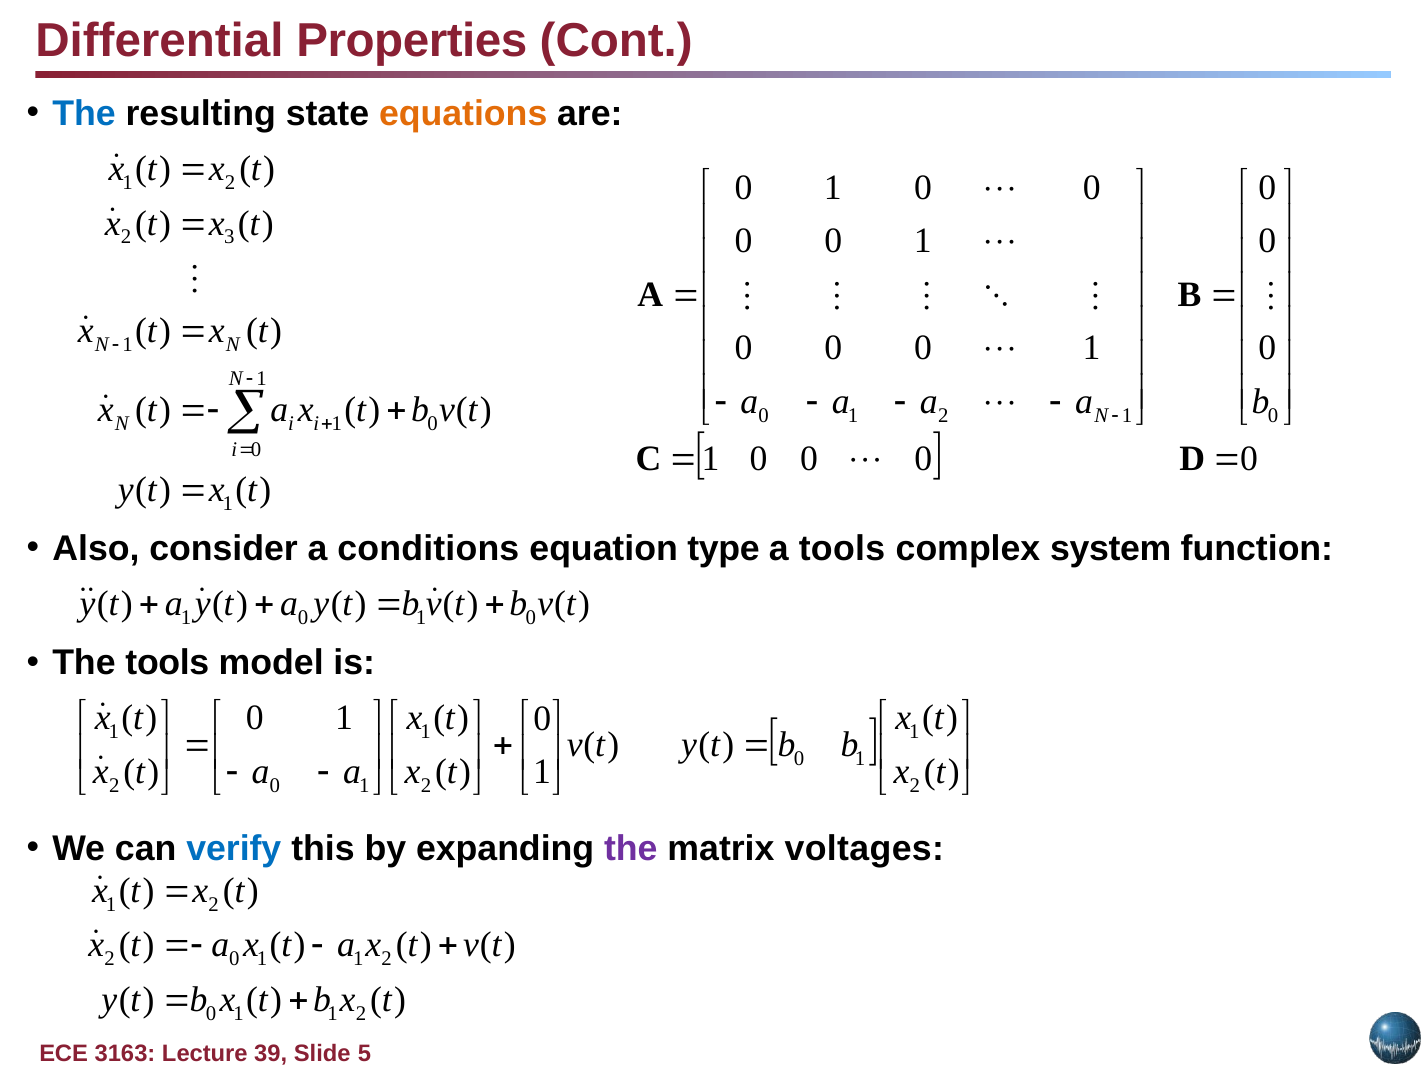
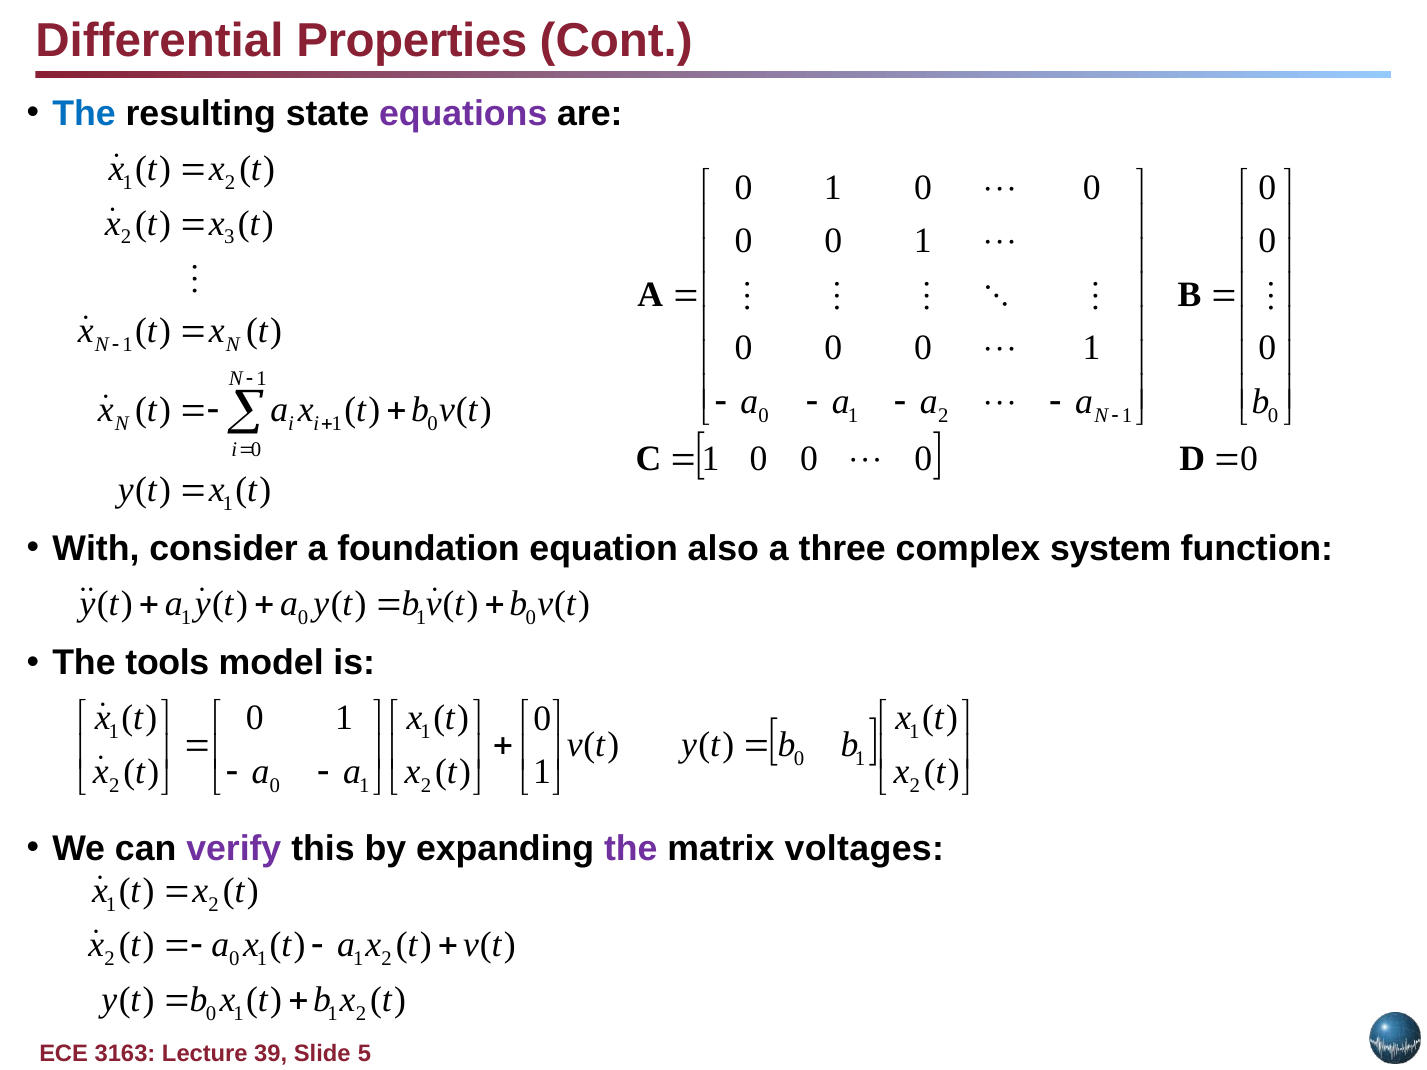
equations colour: orange -> purple (463, 114)
Also: Also -> With (96, 549)
conditions: conditions -> foundation (429, 549)
type: type -> also (723, 549)
a tools: tools -> three (842, 549)
verify colour: blue -> purple (234, 849)
